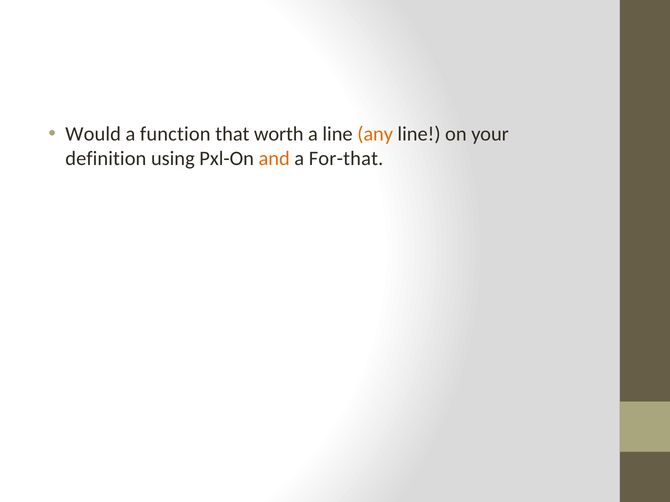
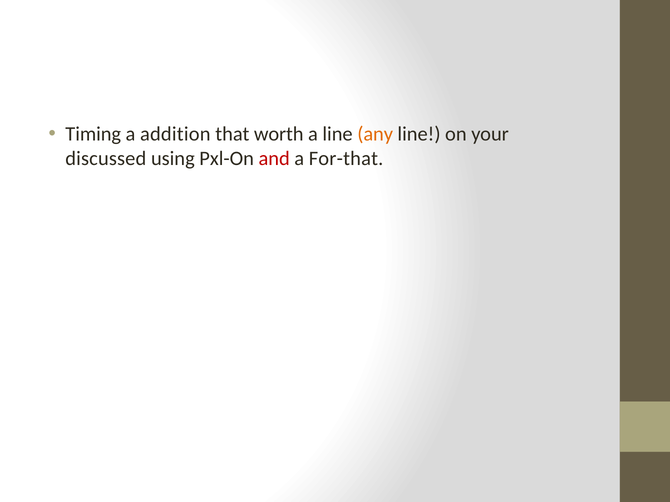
Would: Would -> Timing (93, 134)
function: function -> addition (175, 134)
definition: definition -> discussed (106, 159)
and colour: orange -> red (274, 159)
